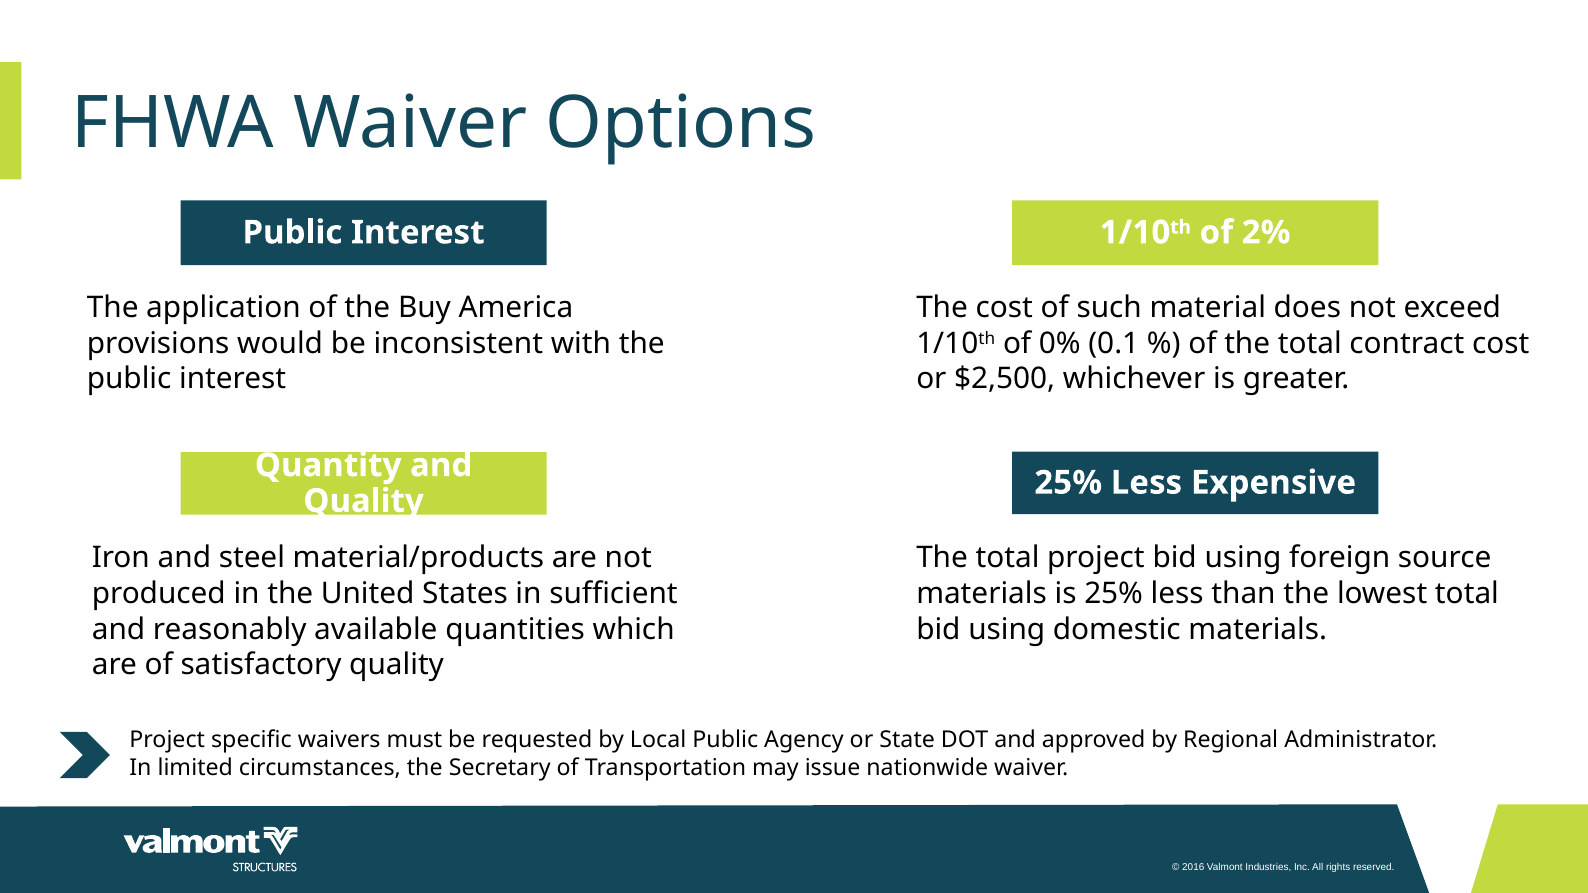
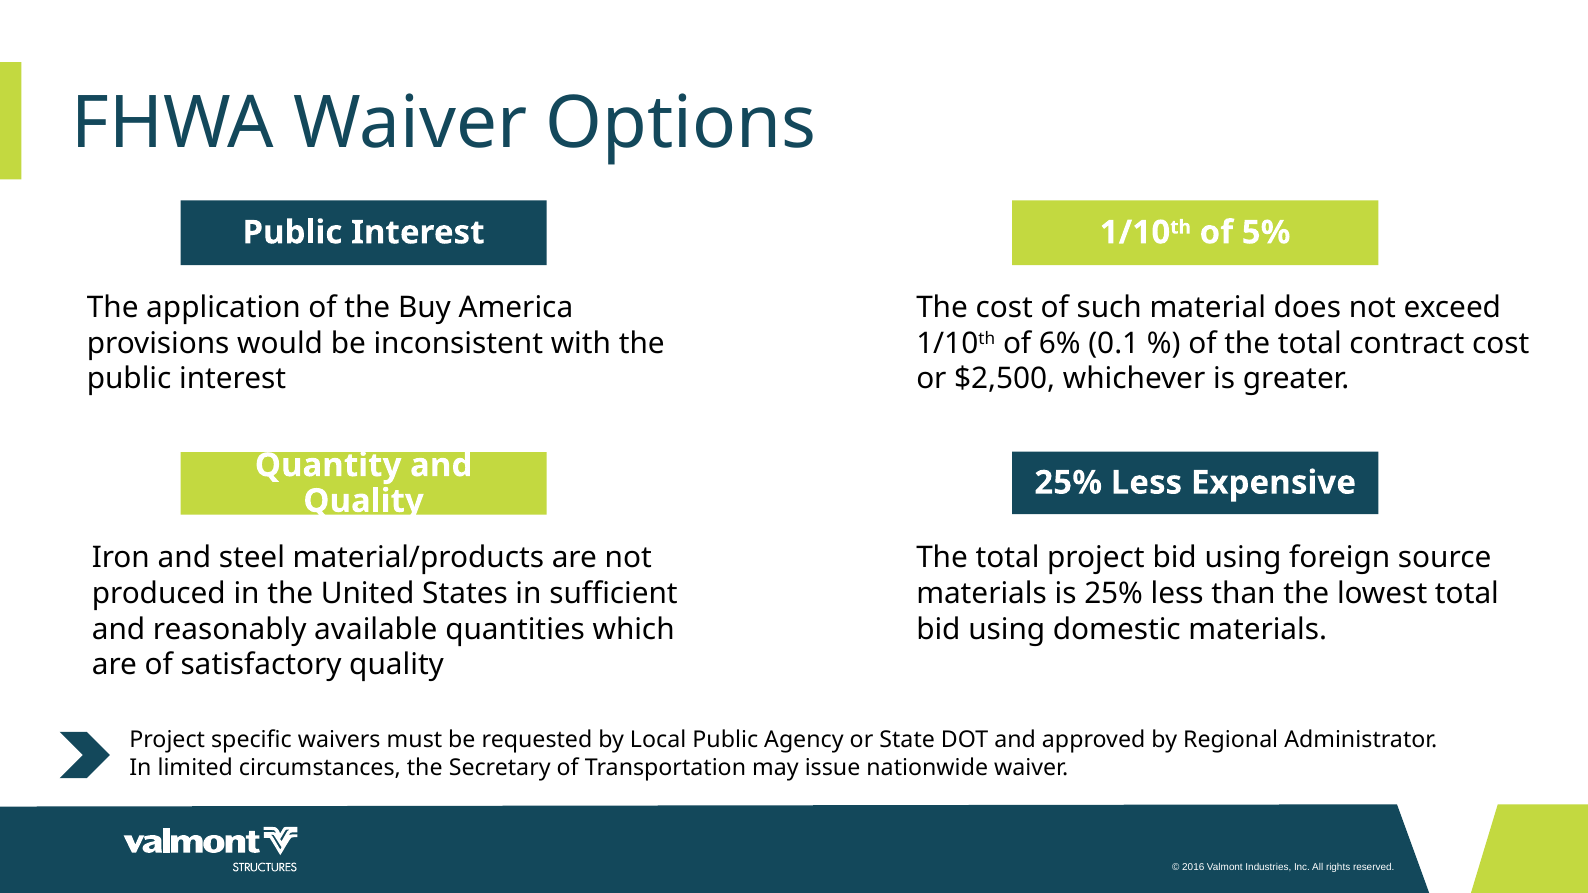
2%: 2% -> 5% (1266, 233)
0%: 0% -> 6% (1060, 343)
